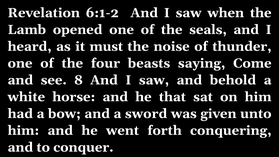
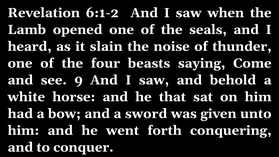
must: must -> slain (106, 46)
8: 8 -> 9 (79, 80)
